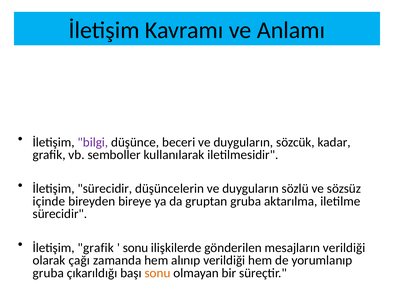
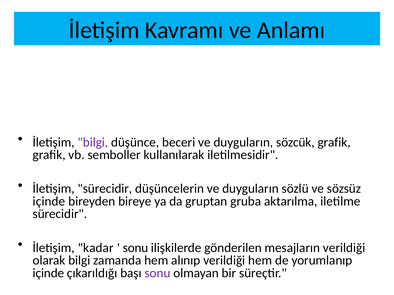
sözcük kadar: kadar -> grafik (334, 142)
İletişim grafik: grafik -> kadar (96, 248)
olarak çağı: çağı -> bilgi (79, 261)
gruba: gruba -> içinde (48, 273)
sonu colour: orange -> purple (157, 273)
